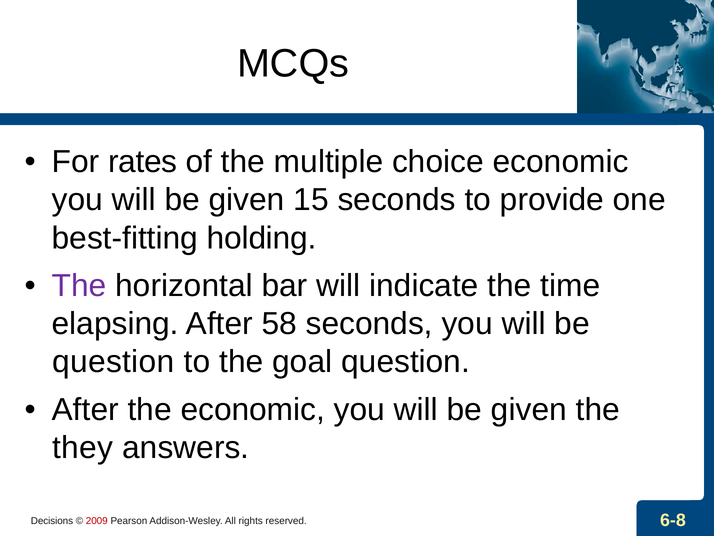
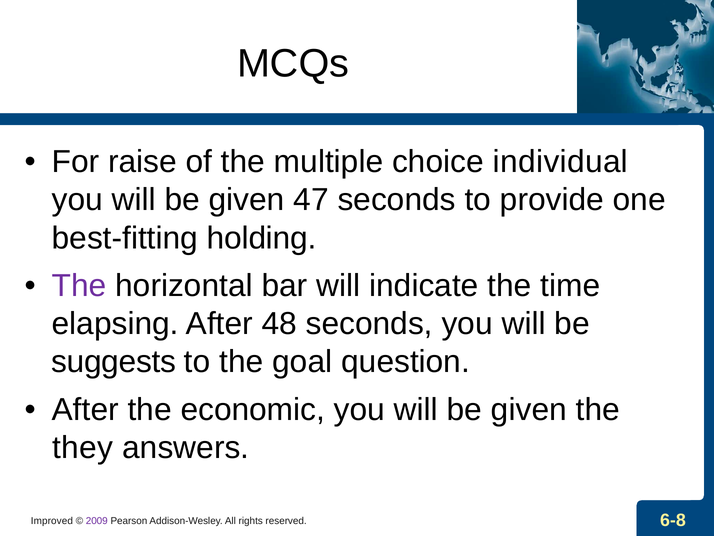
rates: rates -> raise (143, 162)
choice economic: economic -> individual (560, 162)
15: 15 -> 47 (311, 200)
58: 58 -> 48 (279, 324)
question: question -> suggests (114, 362)
Decisions: Decisions -> Improved (52, 521)
2009 colour: red -> purple (97, 521)
